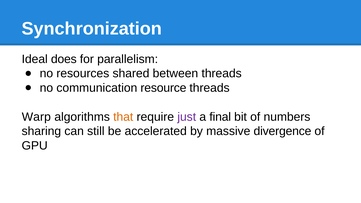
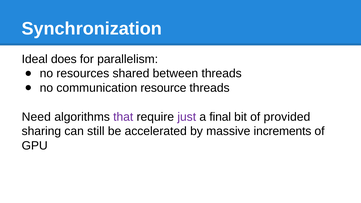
Warp: Warp -> Need (36, 117)
that colour: orange -> purple (123, 117)
numbers: numbers -> provided (287, 117)
divergence: divergence -> increments (282, 131)
